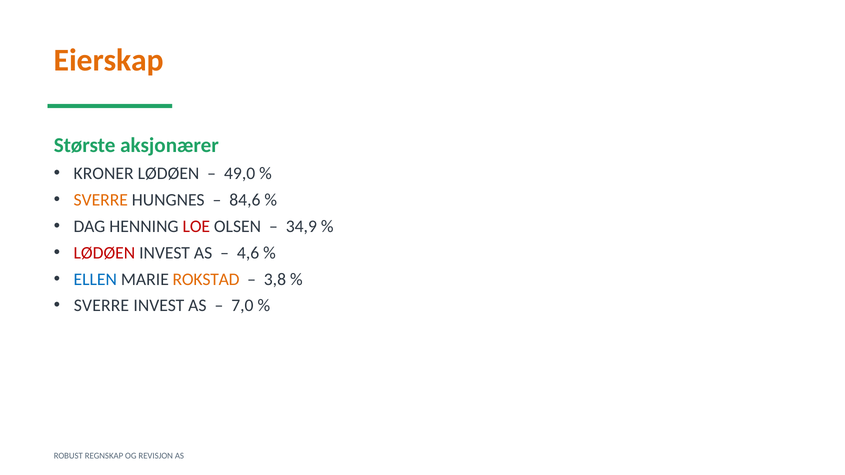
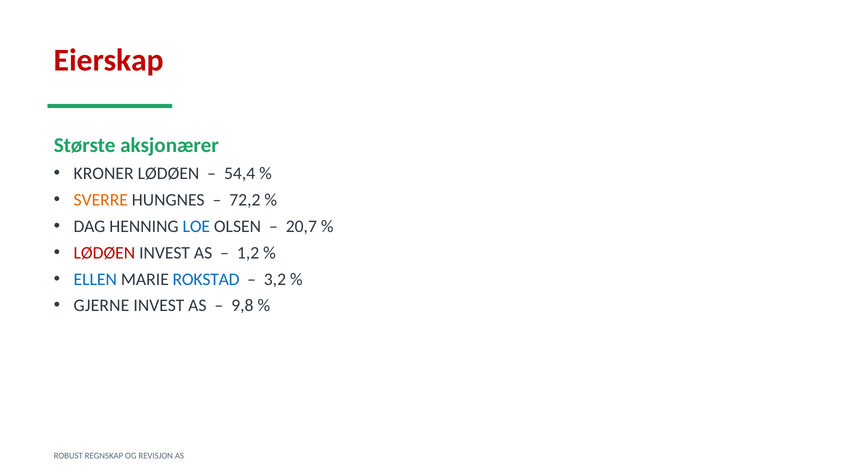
Eierskap colour: orange -> red (109, 60)
49,0: 49,0 -> 54,4 (240, 174)
84,6: 84,6 -> 72,2 (245, 200)
LOE colour: red -> blue (196, 227)
34,9: 34,9 -> 20,7 (301, 227)
4,6: 4,6 -> 1,2 (248, 253)
ROKSTAD colour: orange -> blue (206, 279)
3,8: 3,8 -> 3,2 (275, 279)
SVERRE: SVERRE -> GJERNE (101, 306)
7,0: 7,0 -> 9,8 (242, 306)
